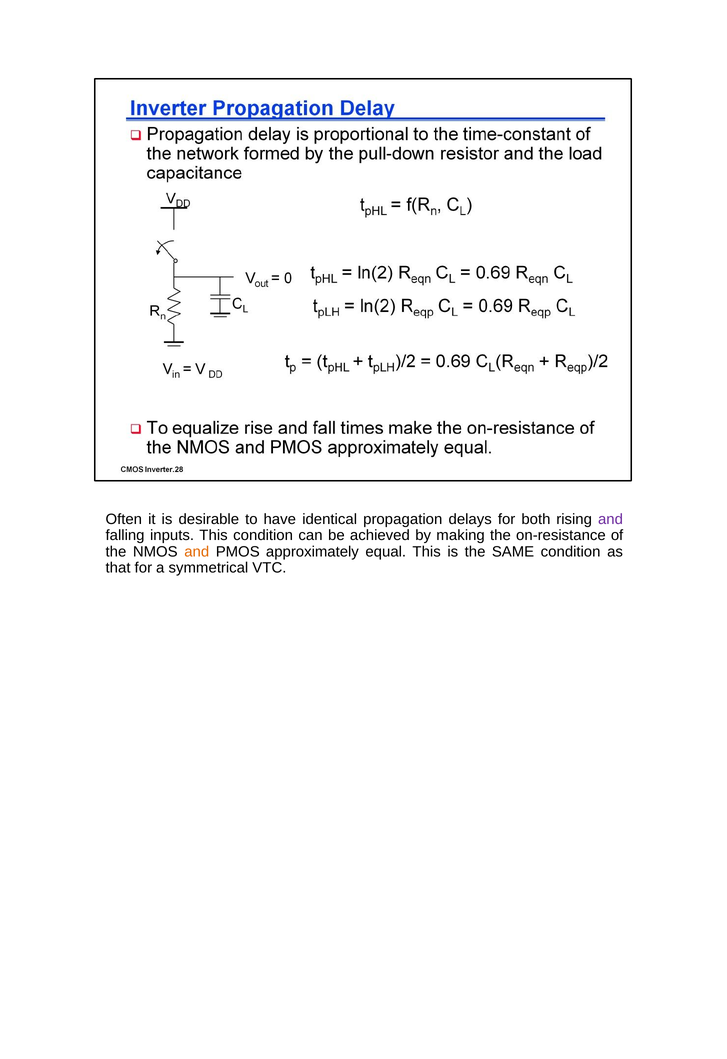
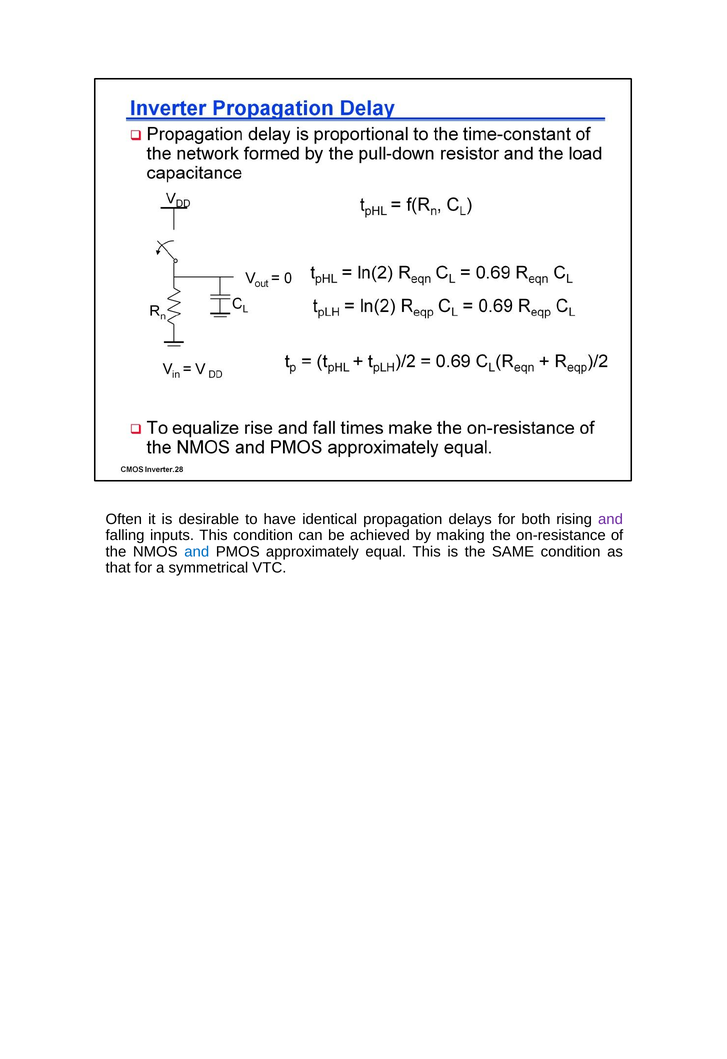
and colour: orange -> blue (197, 552)
